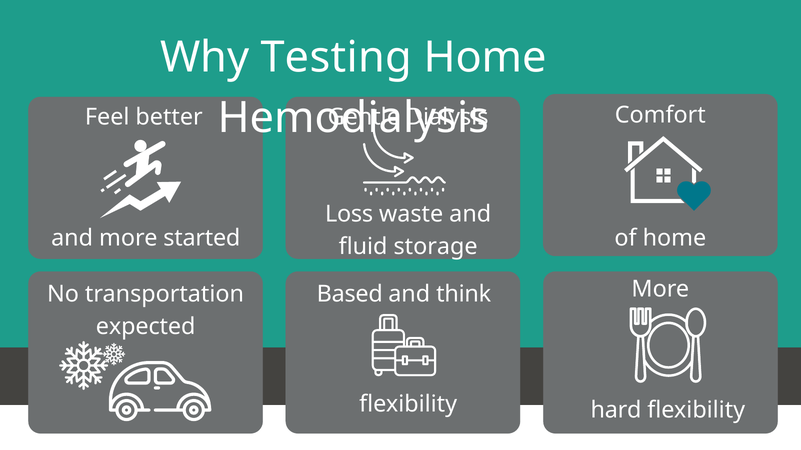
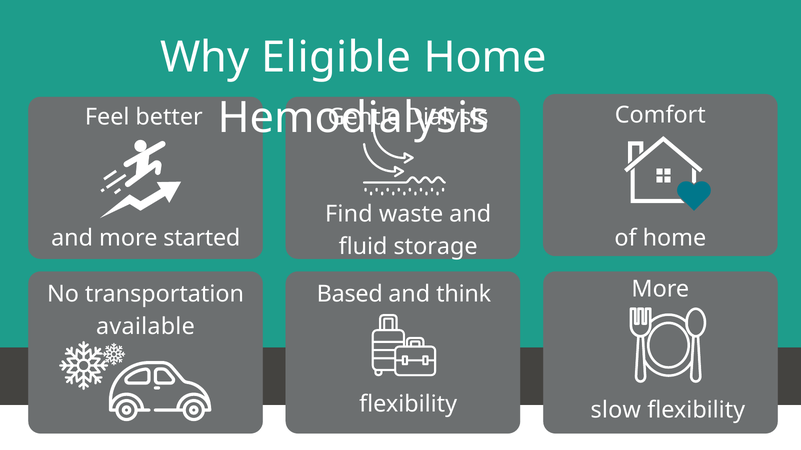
Testing: Testing -> Eligible (336, 58)
Loss: Loss -> Find (349, 214)
expected: expected -> available (145, 327)
hard: hard -> slow (616, 411)
